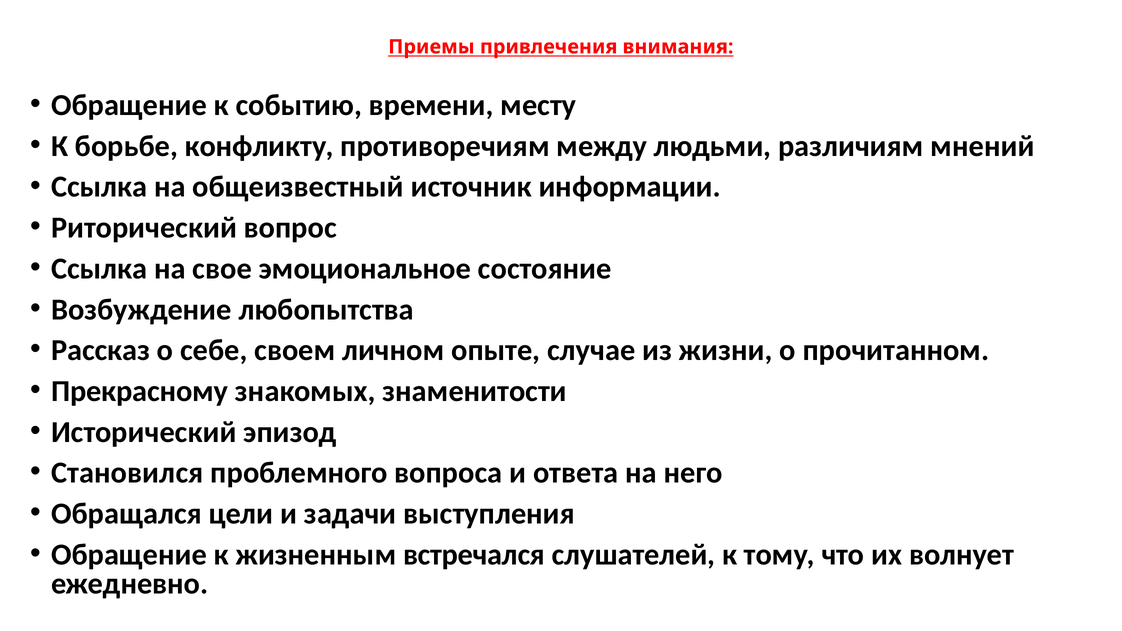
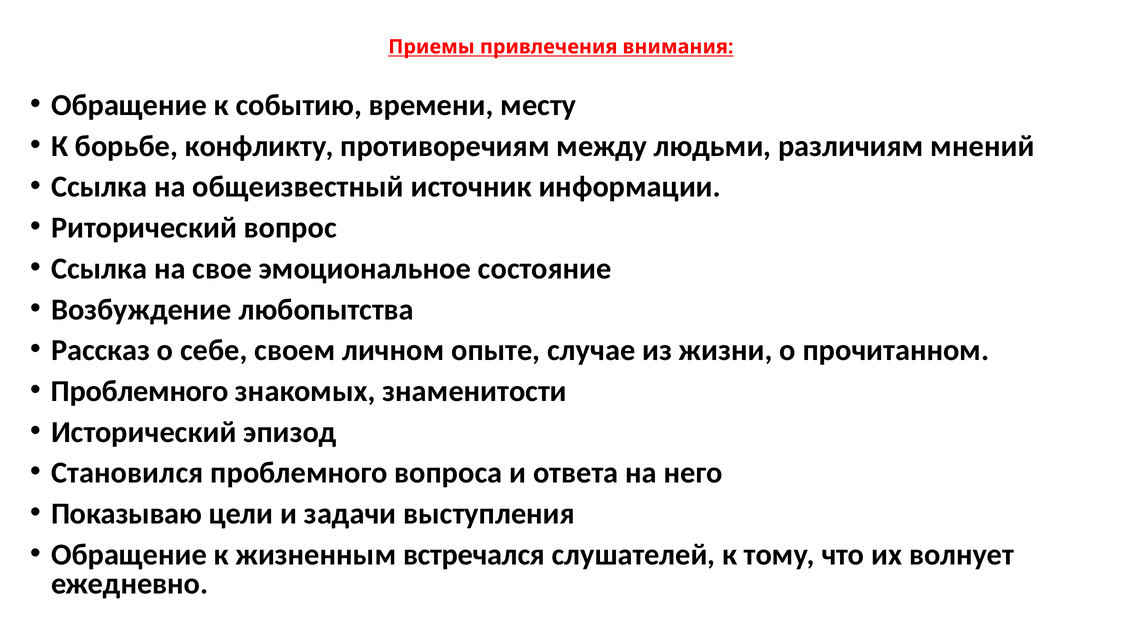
Прекрасному: Прекрасному -> Проблемного (140, 391)
Обращался: Обращался -> Показываю (127, 514)
